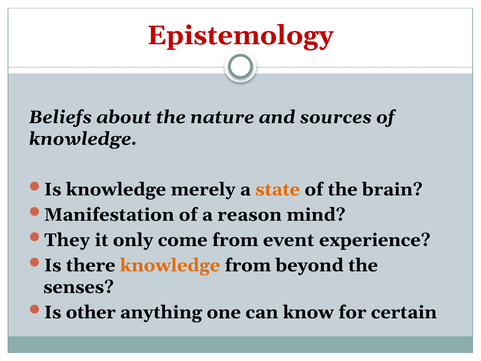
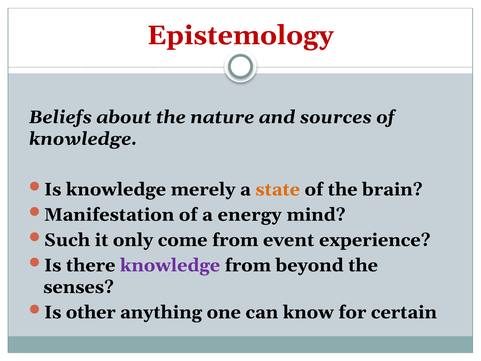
reason: reason -> energy (250, 215)
They: They -> Such (67, 240)
knowledge colour: orange -> purple (170, 265)
